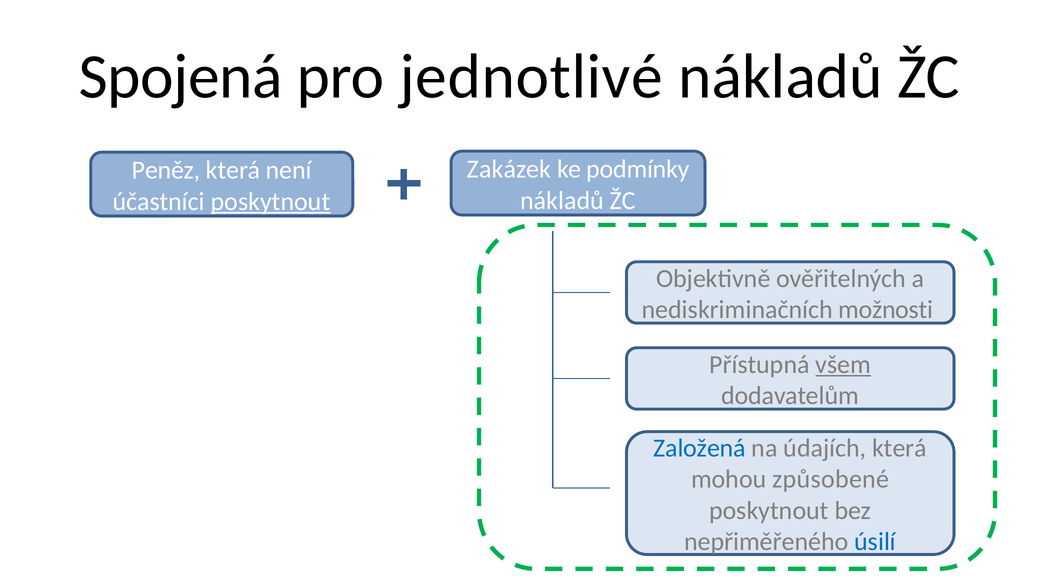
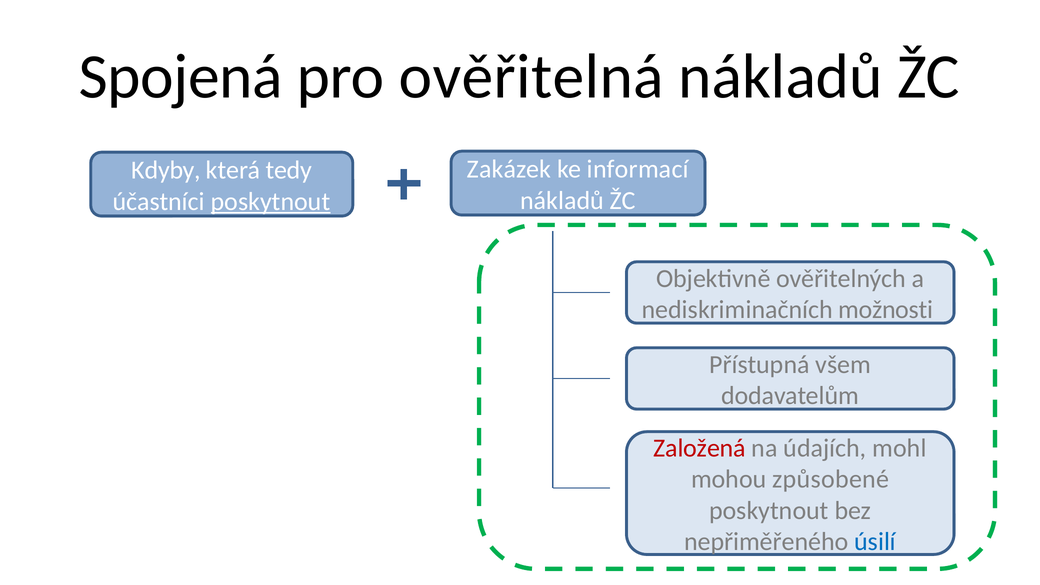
jednotlivé: jednotlivé -> ověřitelná (531, 77)
podmínky: podmínky -> informací (638, 169)
Peněz: Peněz -> Kdyby (166, 170)
není: není -> tedy (289, 170)
všem underline: present -> none (843, 365)
Založená colour: blue -> red (699, 448)
údajích která: která -> mohl (899, 448)
